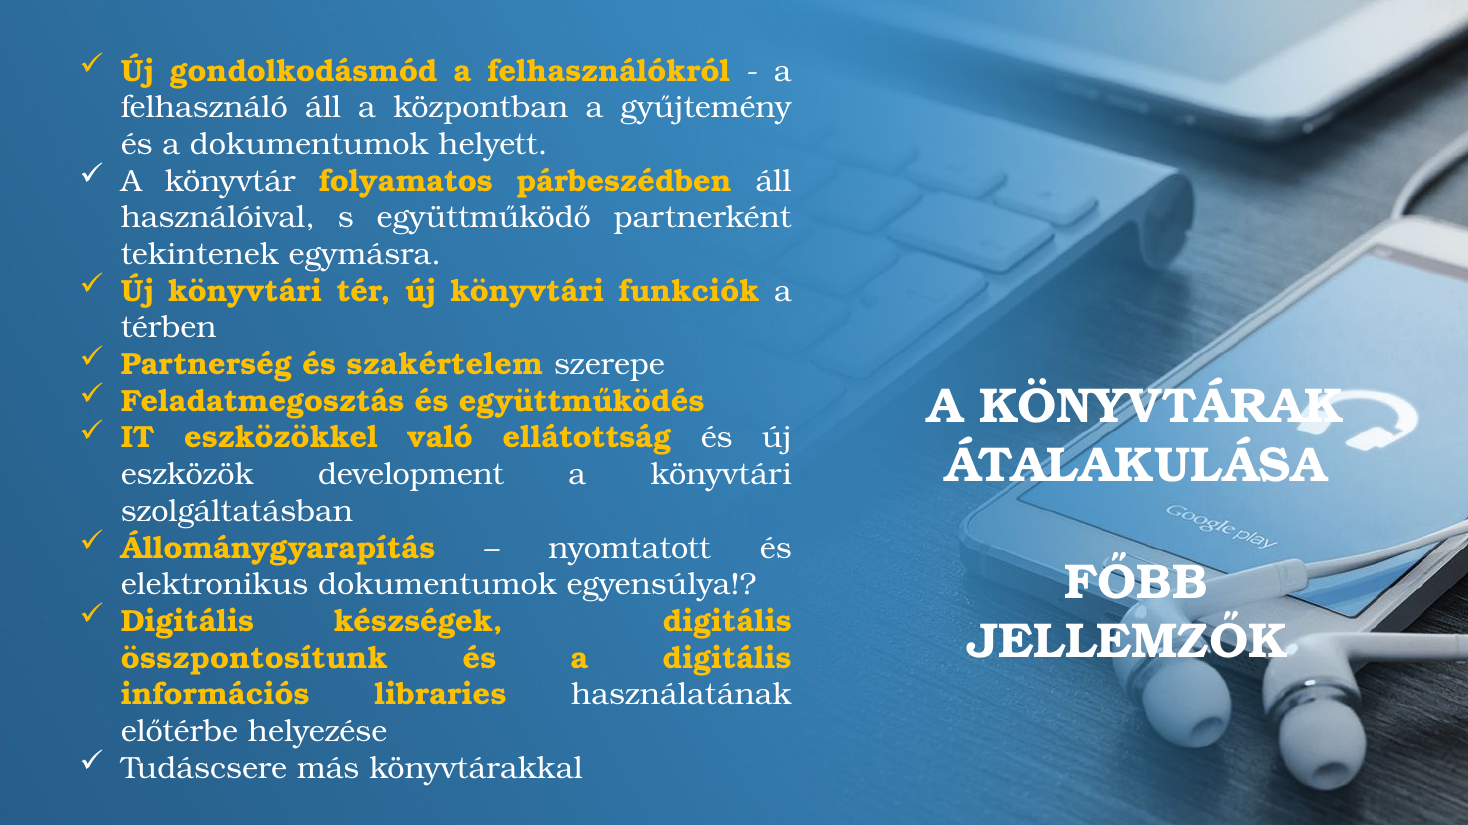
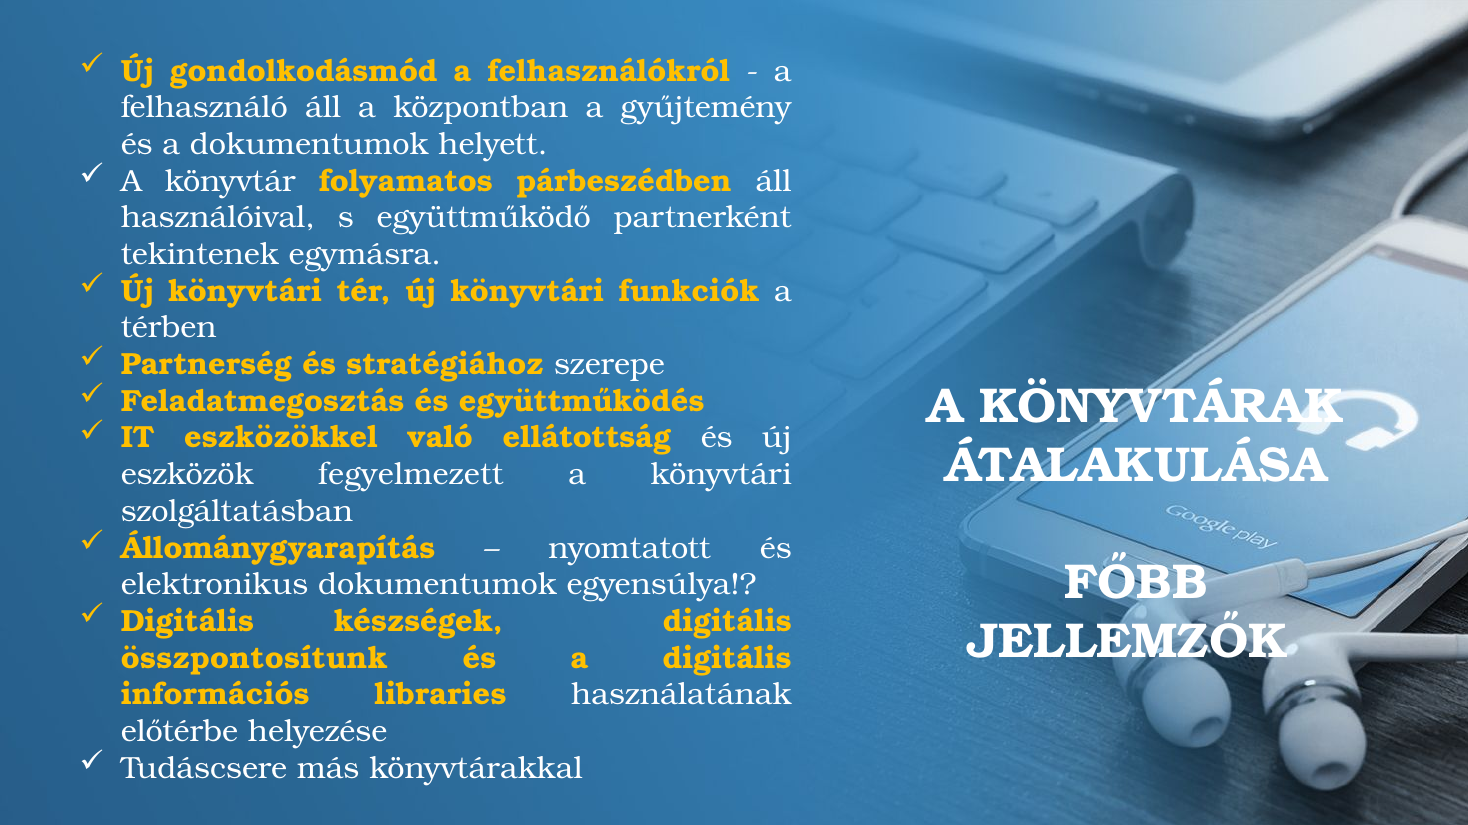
szakértelem: szakértelem -> stratégiához (445, 365)
development: development -> fegyelmezett (411, 475)
